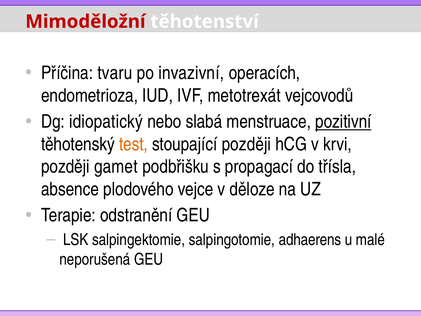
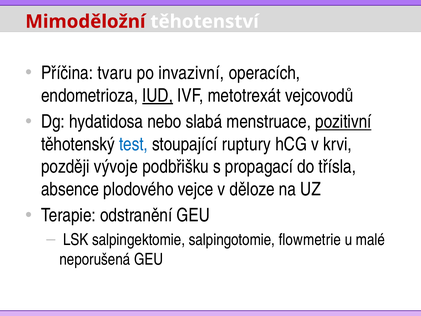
IUD underline: none -> present (158, 96)
idiopatický: idiopatický -> hydatidosa (106, 122)
test colour: orange -> blue (133, 144)
stoupající později: později -> ruptury (246, 144)
gamet: gamet -> vývoje (116, 167)
adhaerens: adhaerens -> flowmetrie (310, 239)
